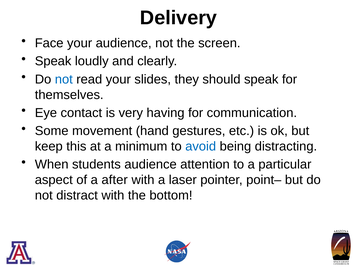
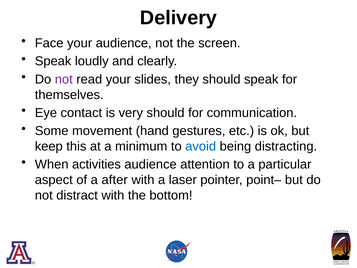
not colour: blue -> purple (64, 79)
very having: having -> should (166, 113)
students: students -> activities (96, 164)
